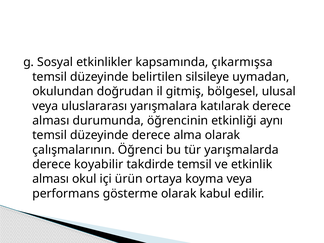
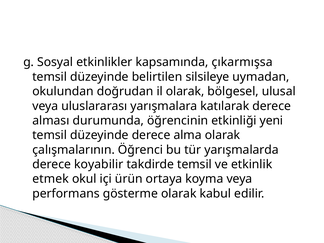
il gitmiş: gitmiş -> olarak (185, 91)
aynı: aynı -> yeni (271, 121)
alması: alması -> etmek (51, 179)
